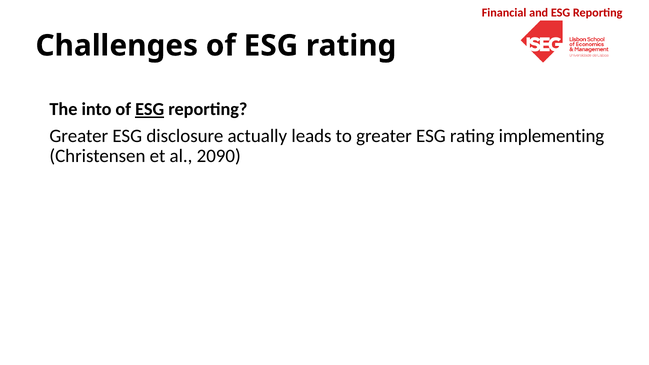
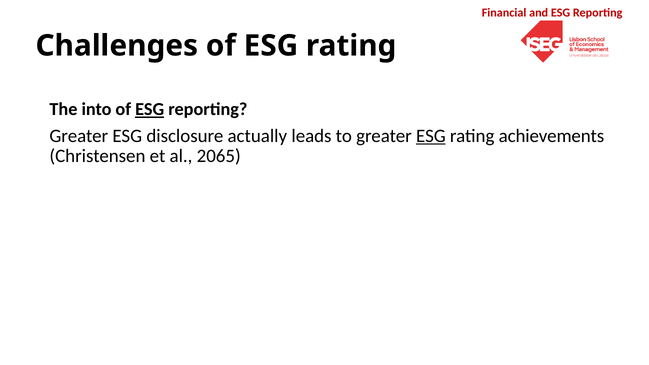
ESG underline: none -> present (431, 136)
implementing: implementing -> achievements (551, 136)
2090: 2090 -> 2065 (219, 156)
